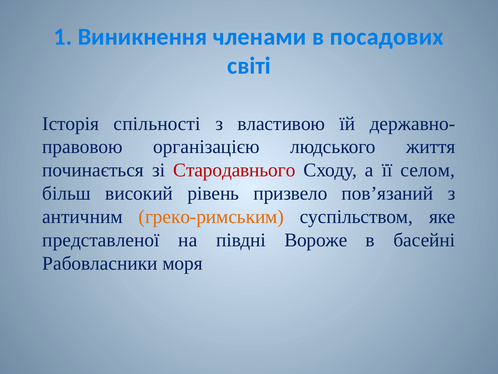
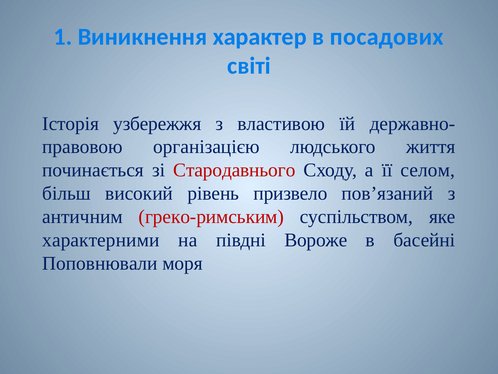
членами: членами -> характер (260, 37)
спільності: спільності -> узбережжя (157, 123)
греко-римським colour: orange -> red (211, 216)
представленої: представленої -> характерними (101, 240)
Рабовласники: Рабовласники -> Поповнювали (100, 263)
